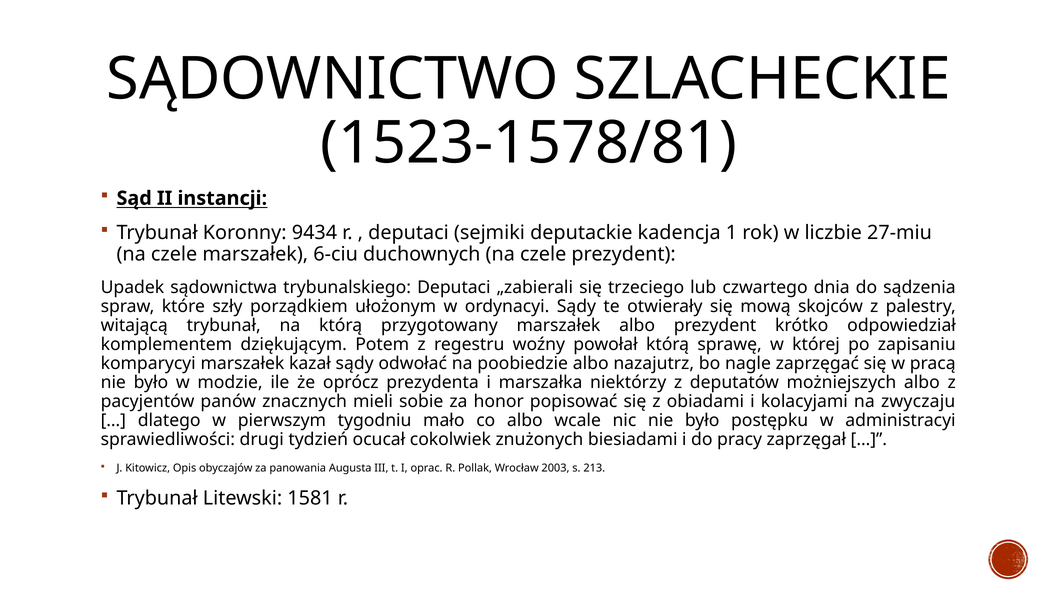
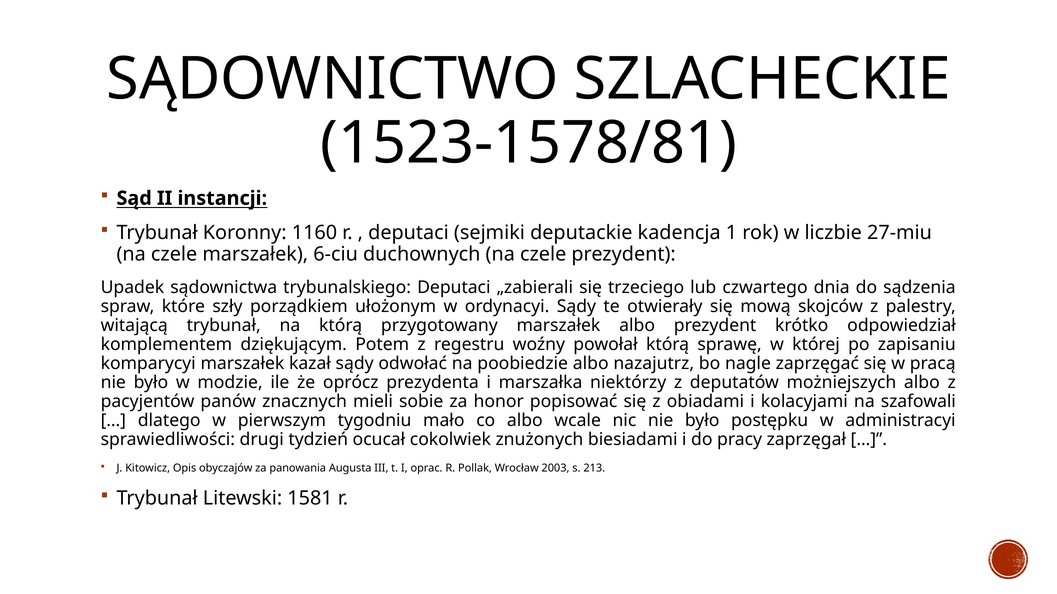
9434: 9434 -> 1160 (314, 233)
zwyczaju: zwyczaju -> szafowali (918, 402)
